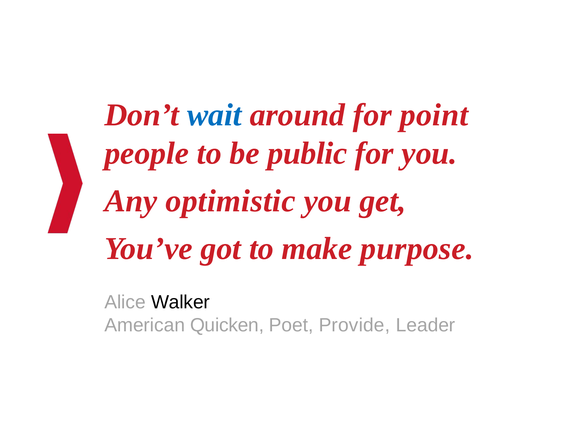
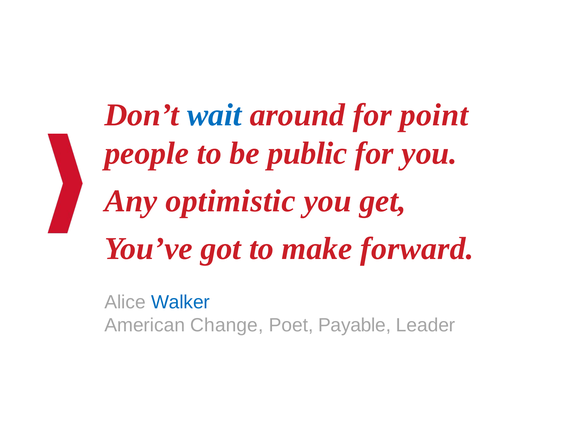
purpose: purpose -> forward (417, 249)
Walker colour: black -> blue (180, 302)
Quicken: Quicken -> Change (227, 325)
Provide: Provide -> Payable (355, 325)
